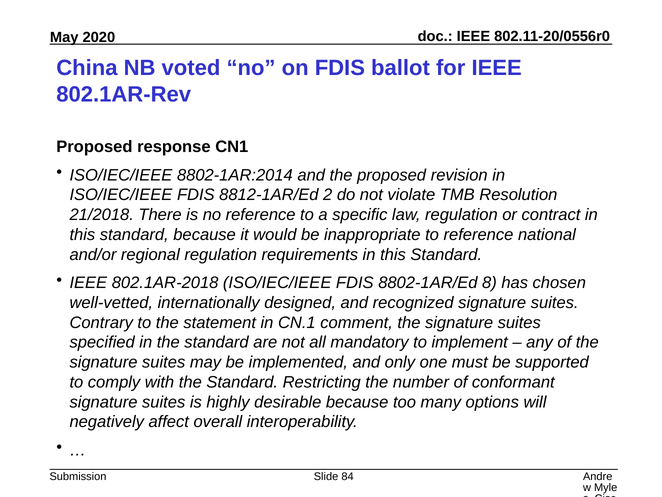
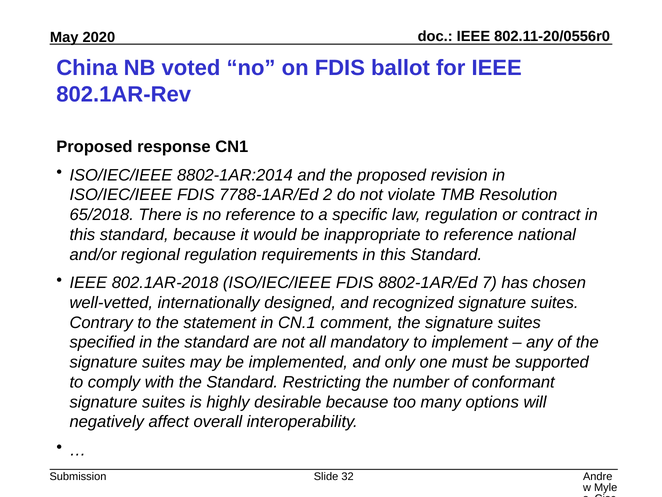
8812-1AR/Ed: 8812-1AR/Ed -> 7788-1AR/Ed (269, 195)
21/2018: 21/2018 -> 65/2018 (102, 215)
8: 8 -> 7 (489, 283)
84: 84 -> 32 (348, 476)
